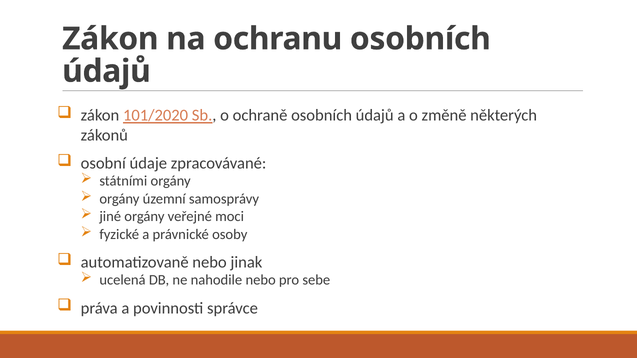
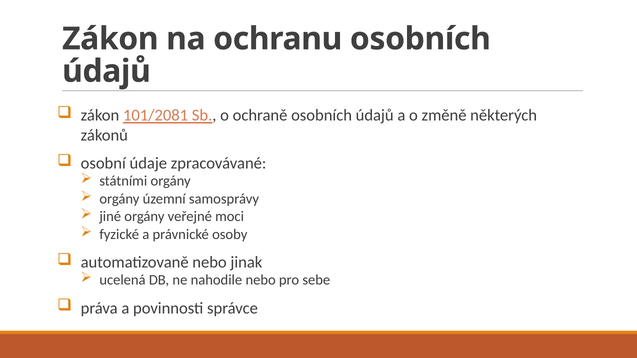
101/2020: 101/2020 -> 101/2081 (156, 116)
